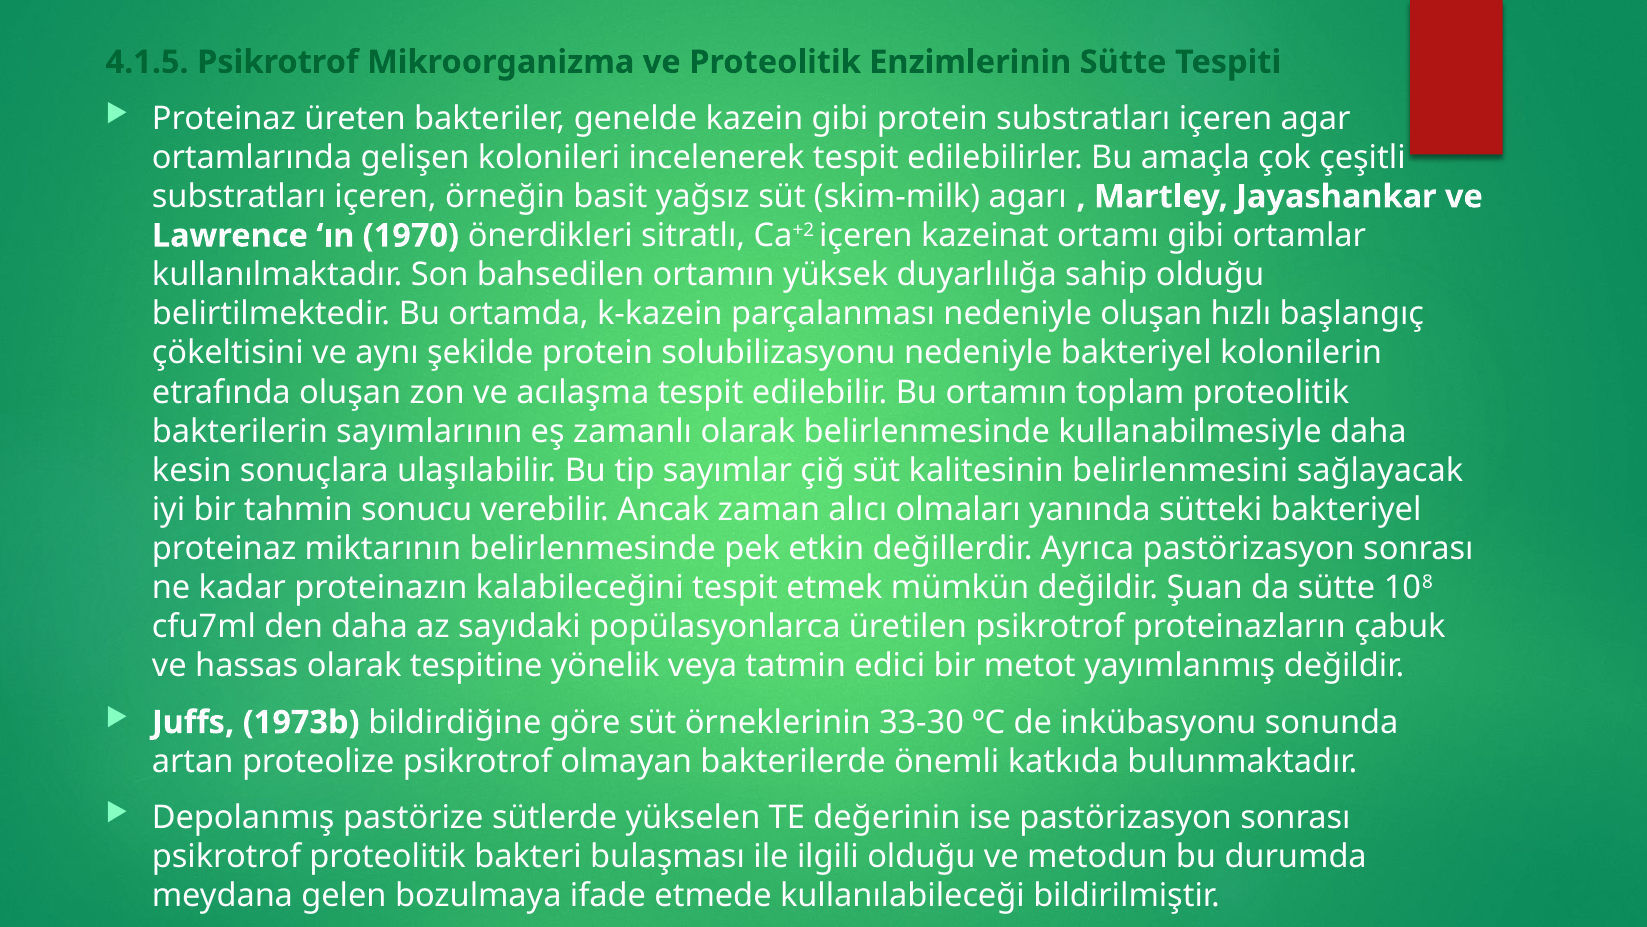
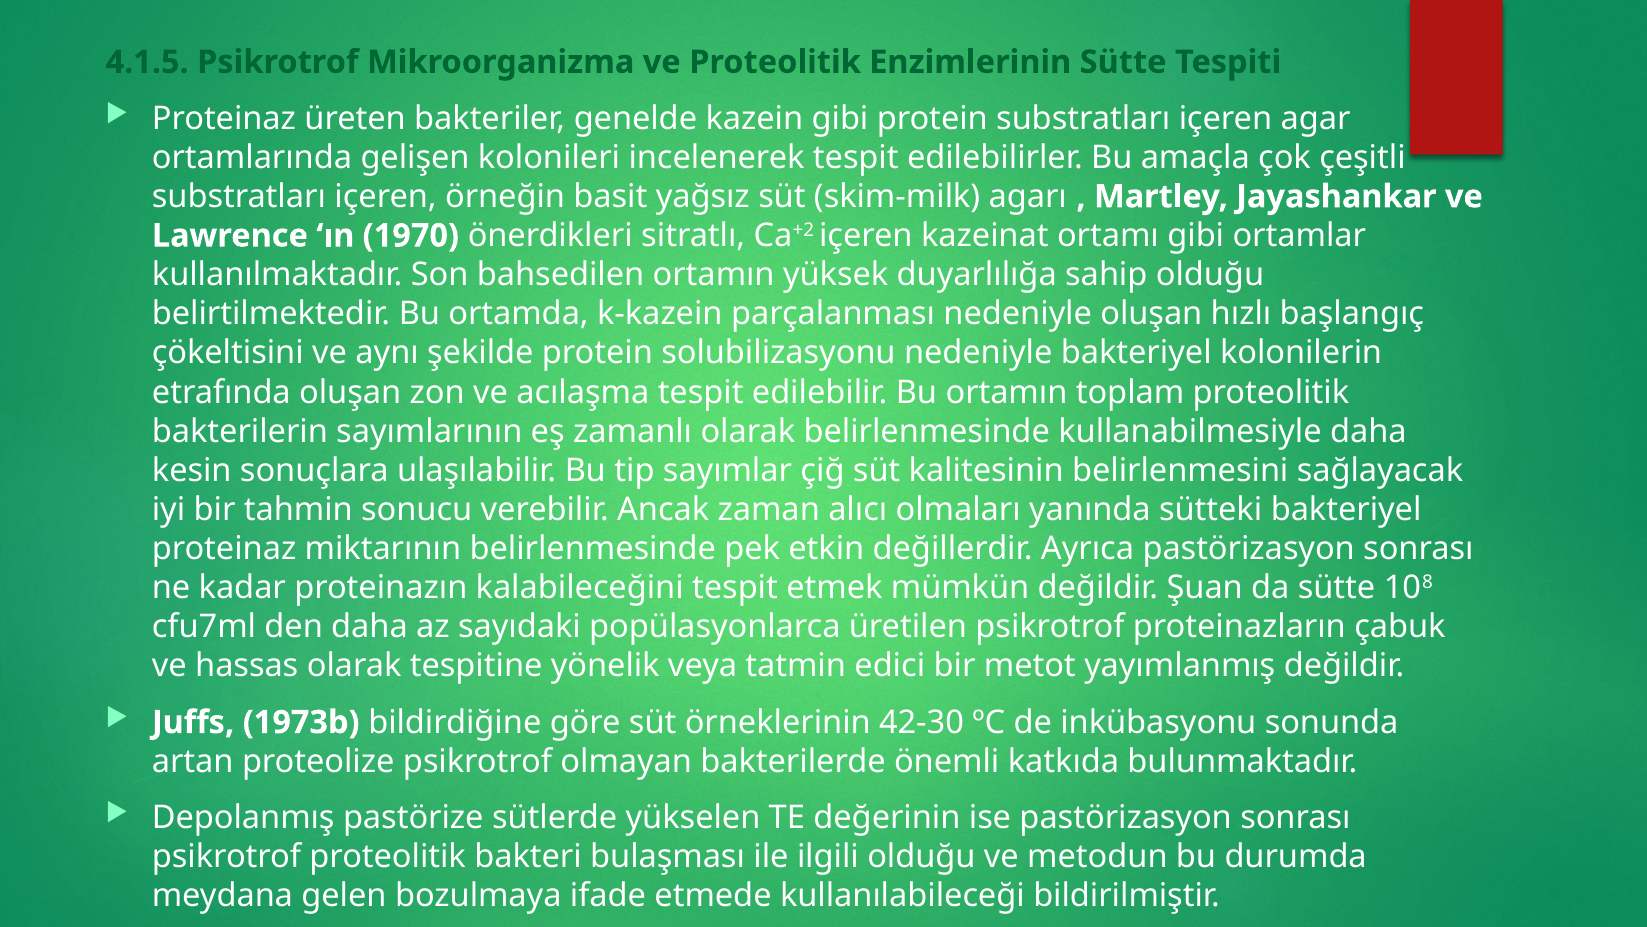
33-30: 33-30 -> 42-30 (921, 722)
